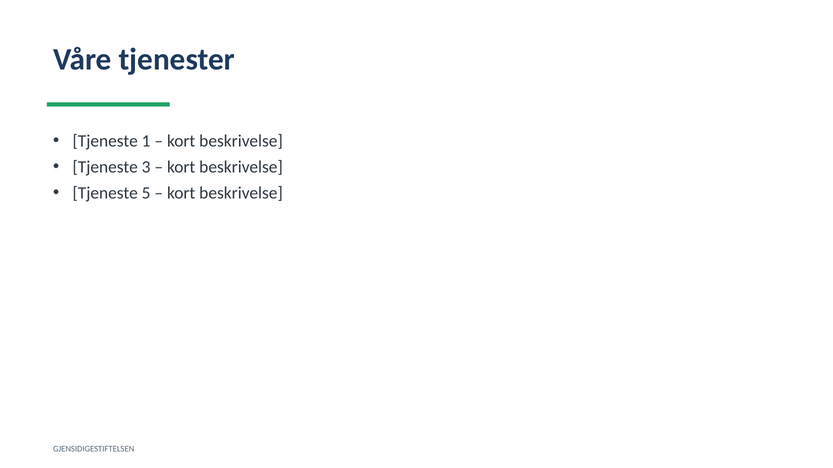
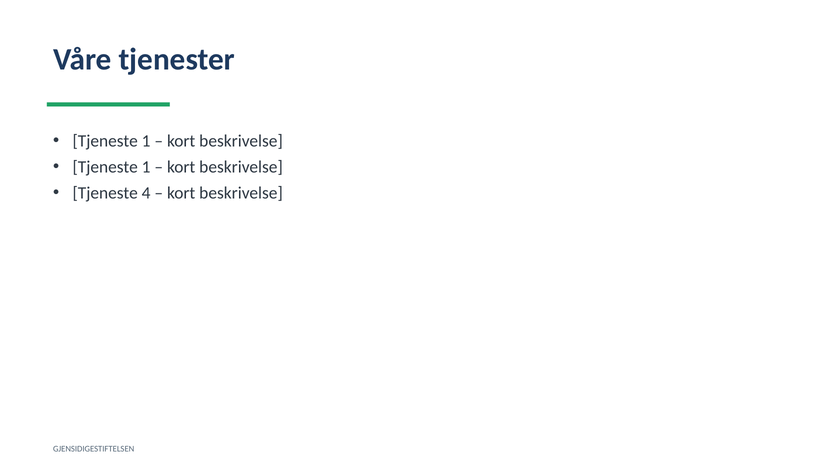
3: 3 -> 1 (146, 167)
5: 5 -> 4 (146, 193)
